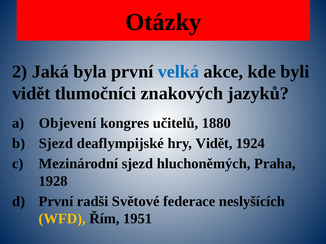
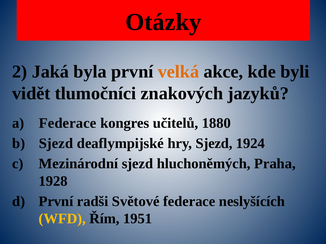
velká colour: blue -> orange (178, 72)
Objevení: Objevení -> Federace (68, 123)
hry Vidět: Vidět -> Sjezd (214, 144)
